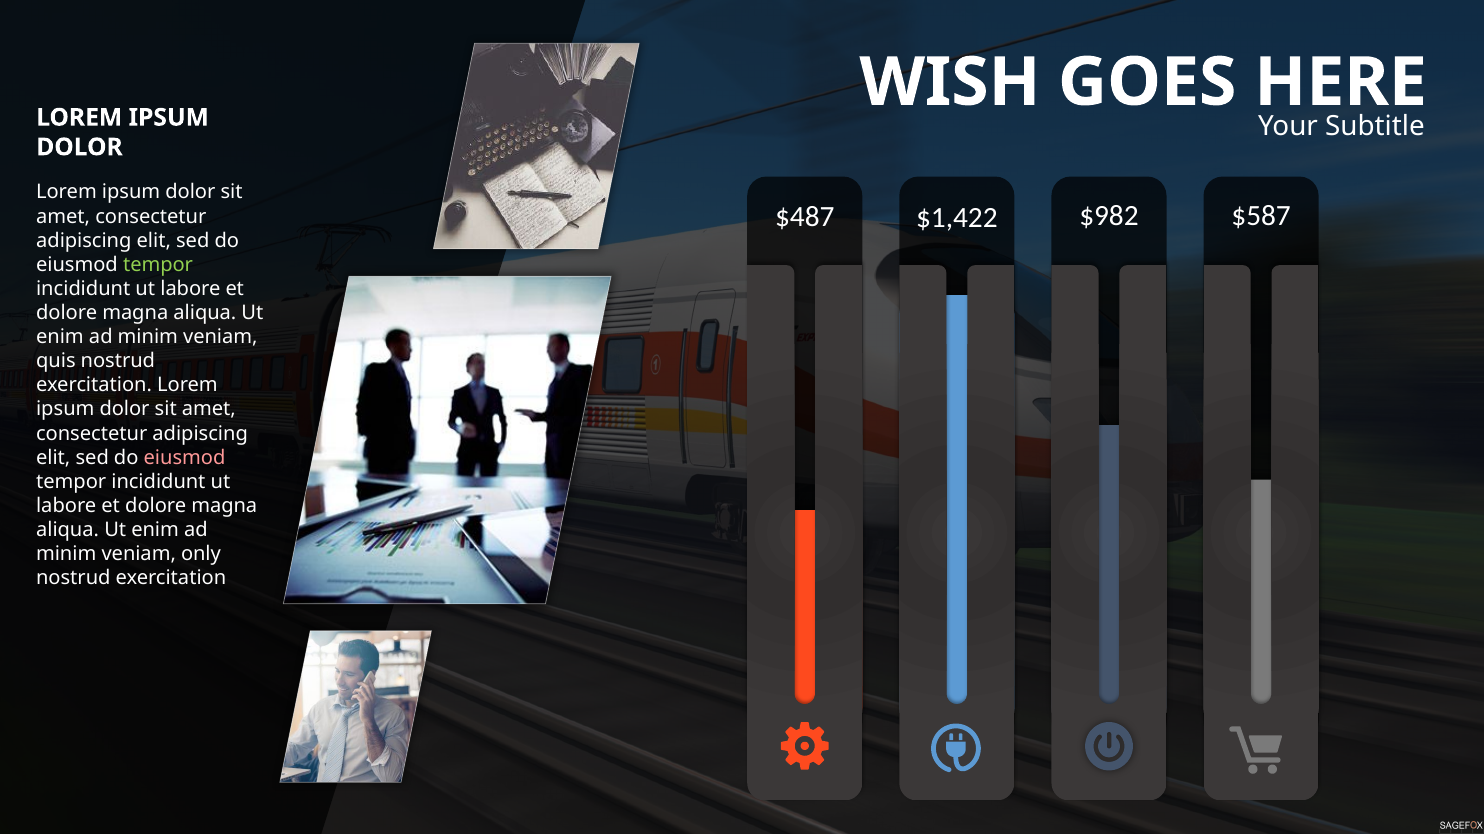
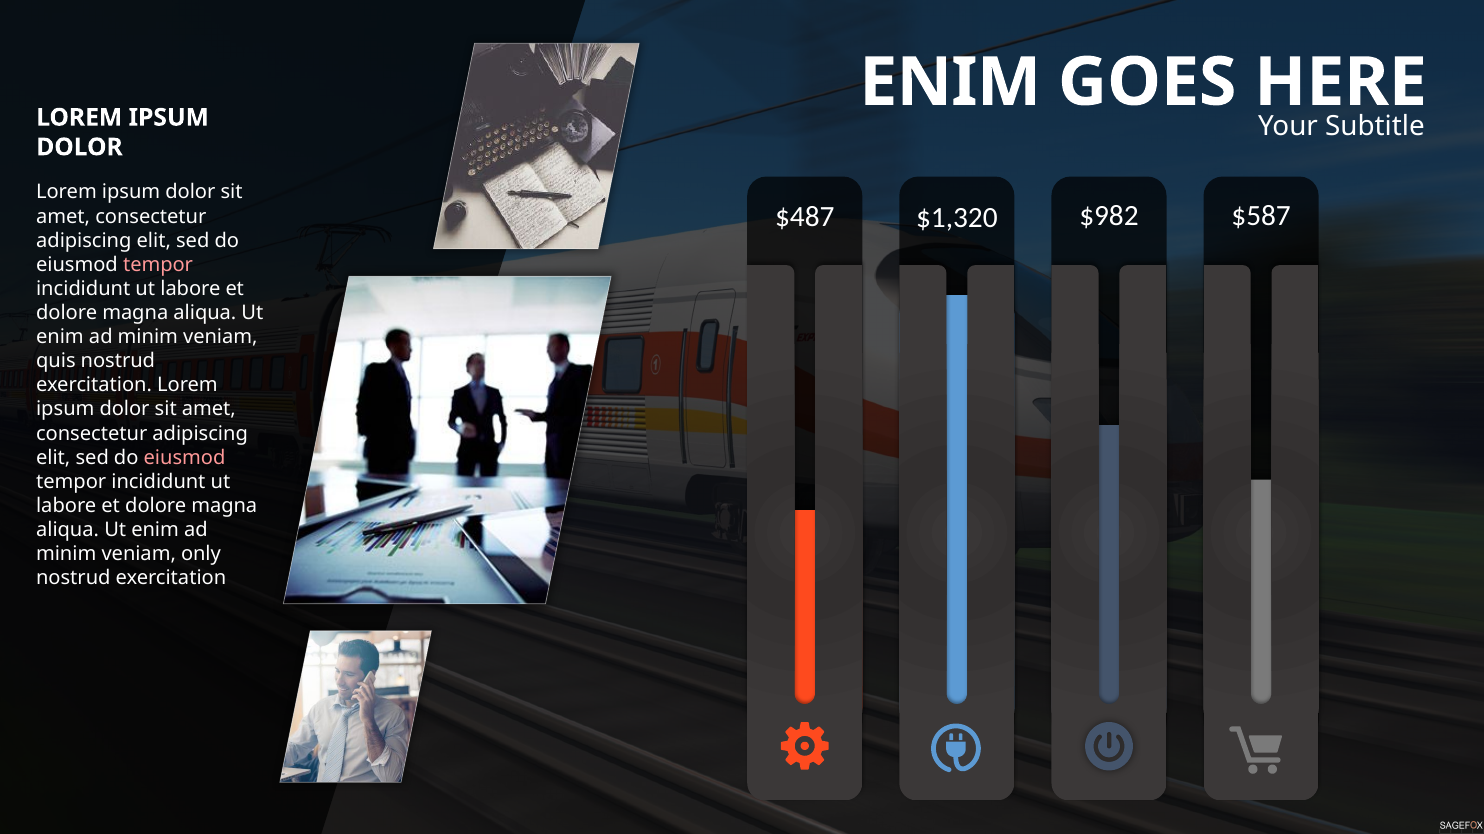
WISH: WISH -> ENIM (950, 82)
$1,422: $1,422 -> $1,320 (957, 218)
tempor colour: light green -> pink (158, 265)
